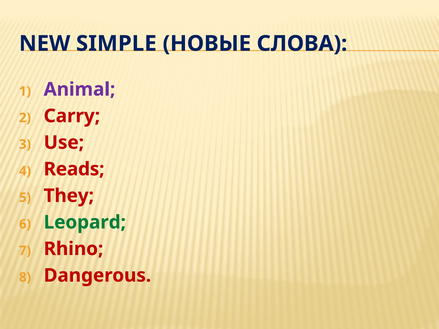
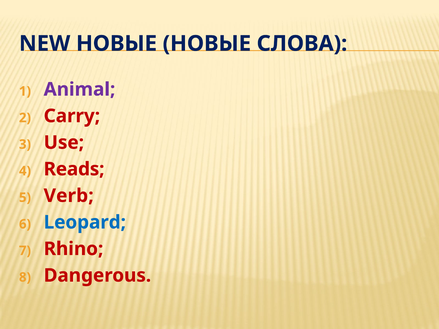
NEW SIMPLE: SIMPLE -> НОВЫЕ (116, 44)
They: They -> Verb (69, 196)
Leopard colour: green -> blue (85, 222)
